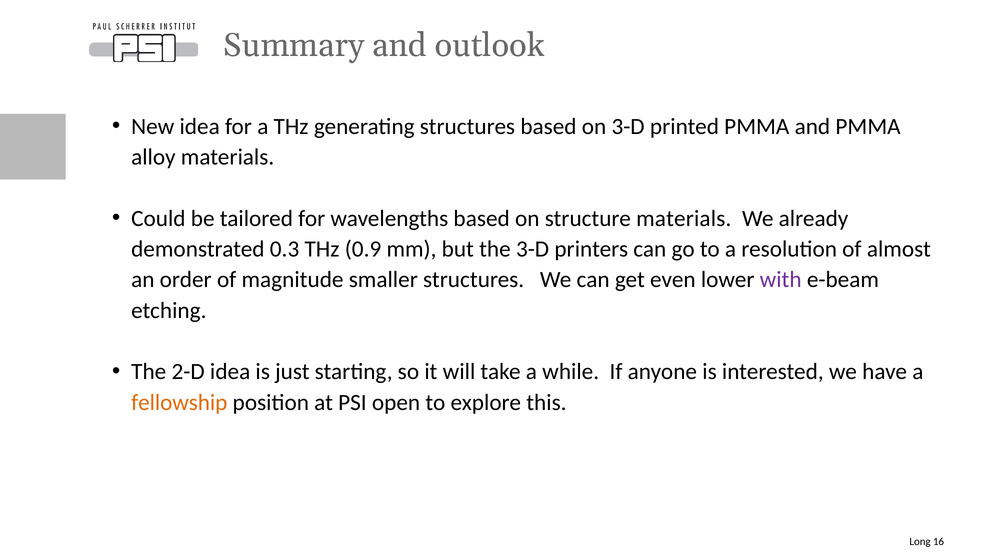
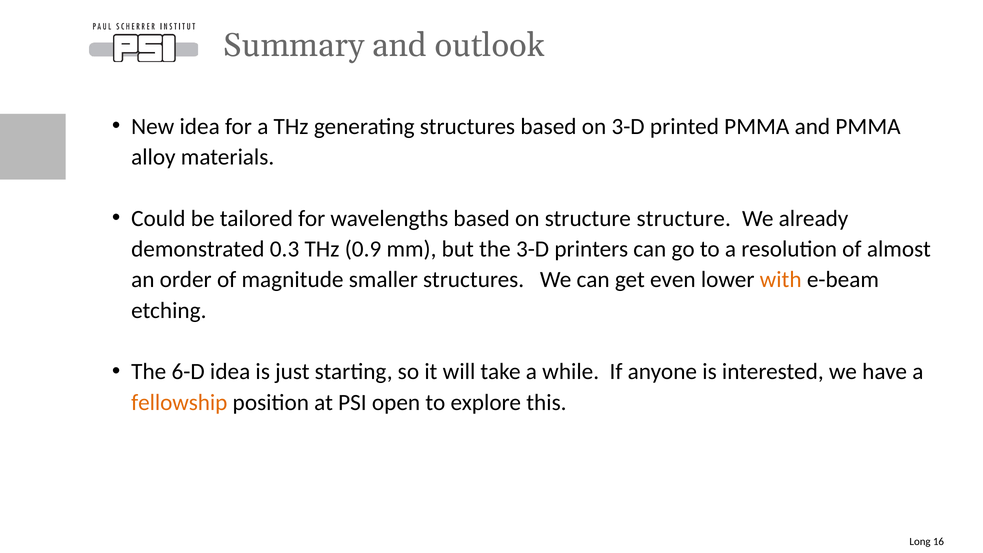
structure materials: materials -> structure (684, 218)
with colour: purple -> orange (781, 280)
2-D: 2-D -> 6-D (188, 372)
